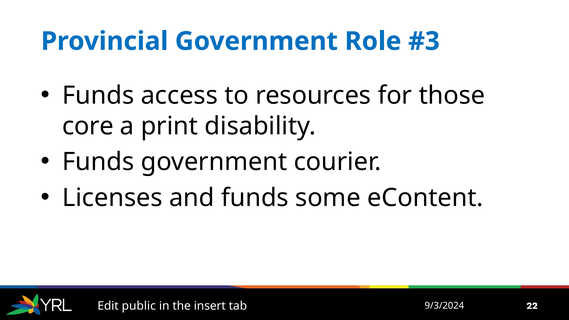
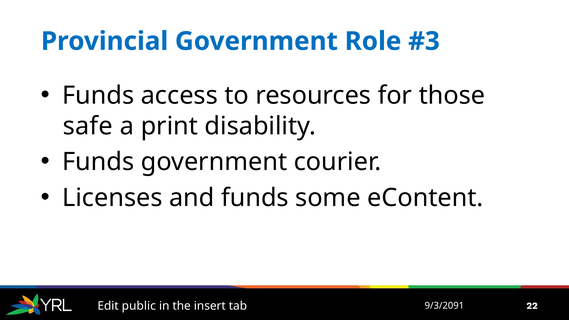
core: core -> safe (88, 126)
9/3/2024: 9/3/2024 -> 9/3/2091 (444, 306)
